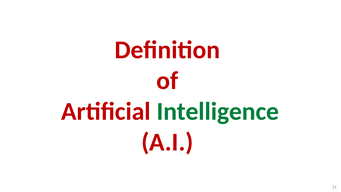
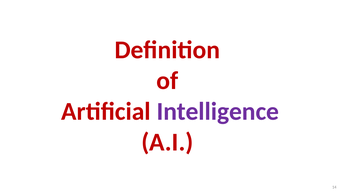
Intelligence colour: green -> purple (218, 111)
